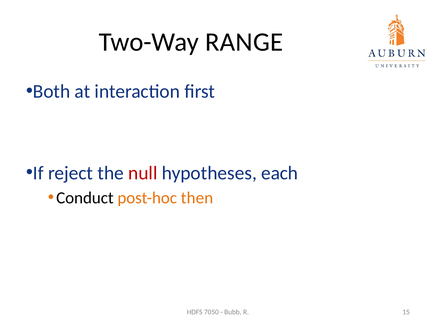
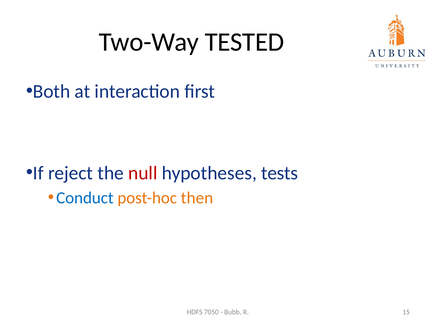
RANGE: RANGE -> TESTED (244, 42)
each: each -> tests (280, 173)
Conduct colour: black -> blue (85, 198)
